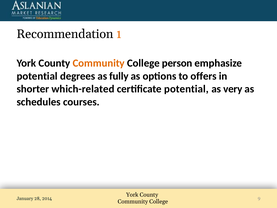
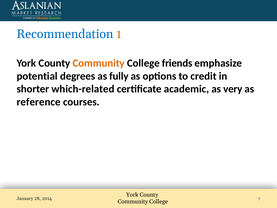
Recommendation colour: black -> blue (65, 34)
person: person -> friends (177, 63)
offers: offers -> credit (204, 76)
certificate potential: potential -> academic (186, 89)
schedules: schedules -> reference (39, 102)
